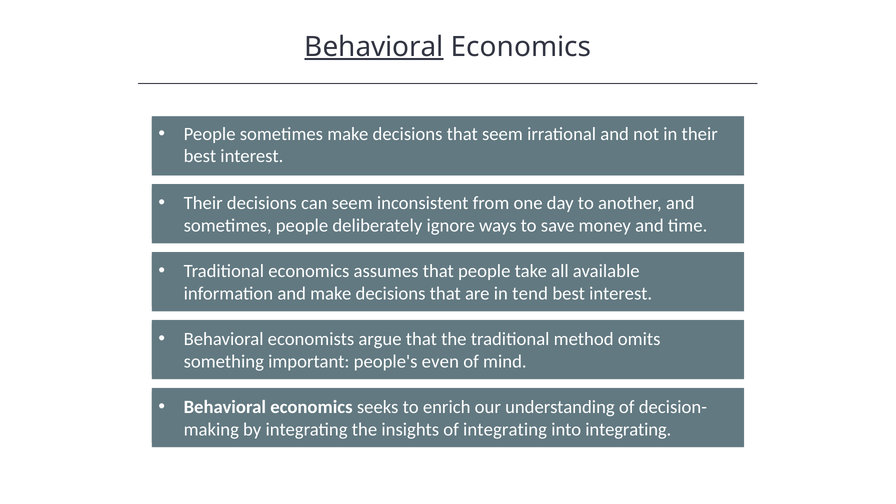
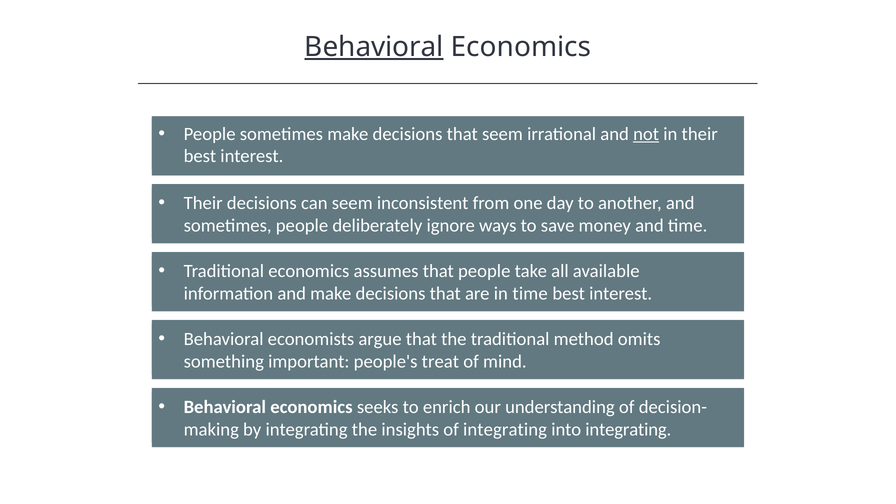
not underline: none -> present (646, 134)
in tend: tend -> time (530, 294)
even: even -> treat (440, 361)
